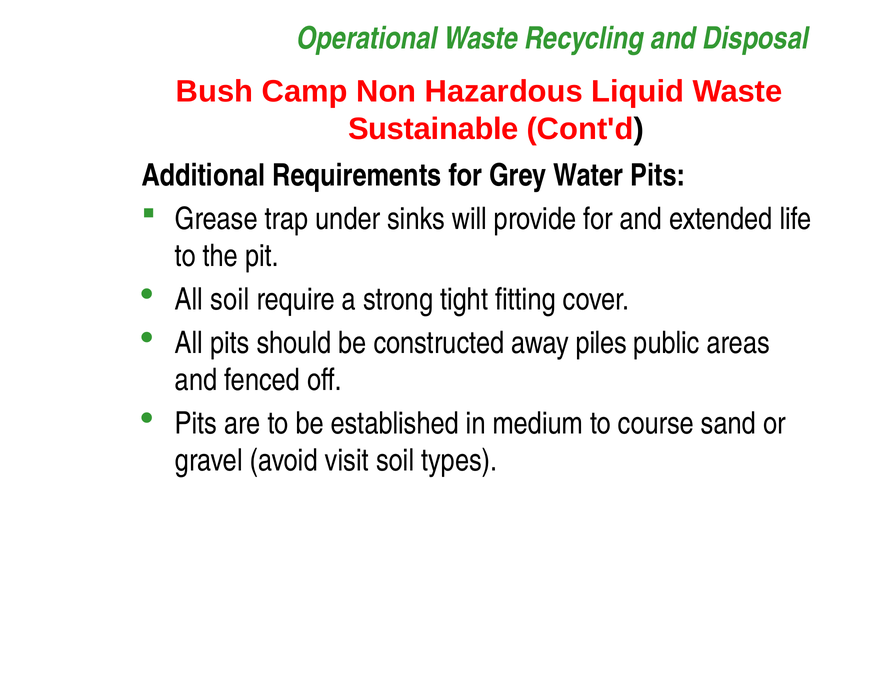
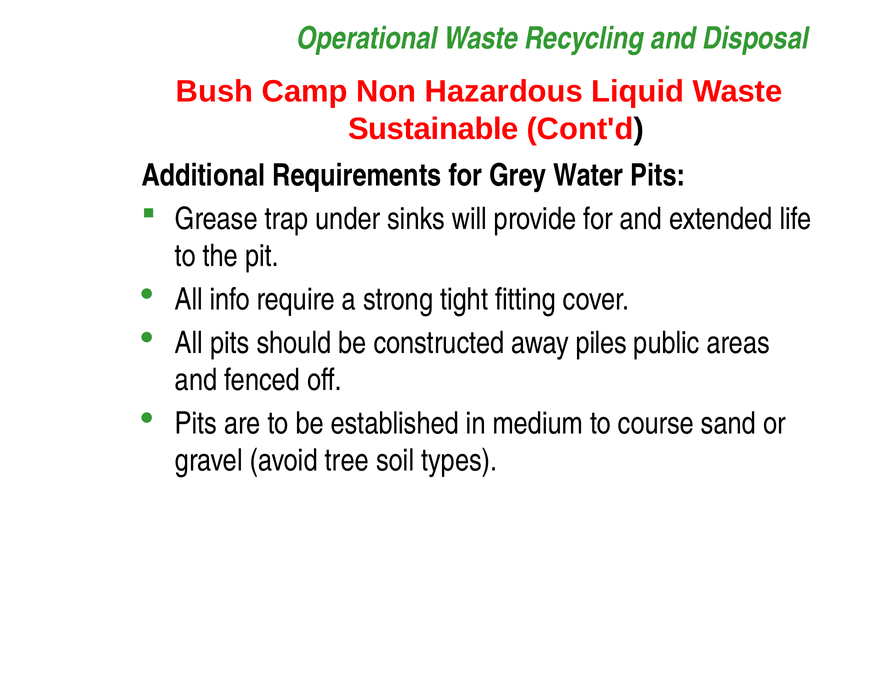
All soil: soil -> info (230, 299)
visit: visit -> tree (347, 461)
